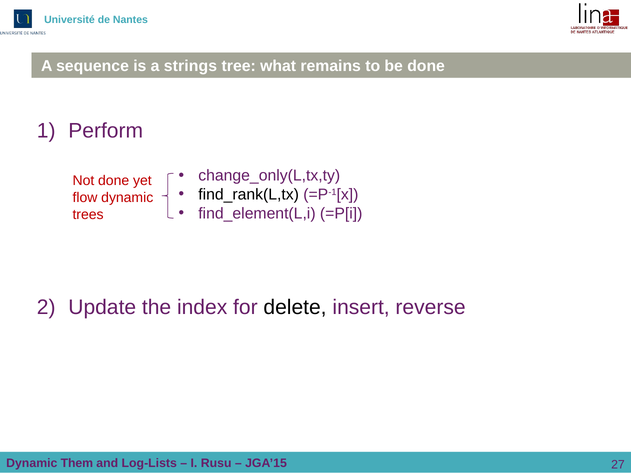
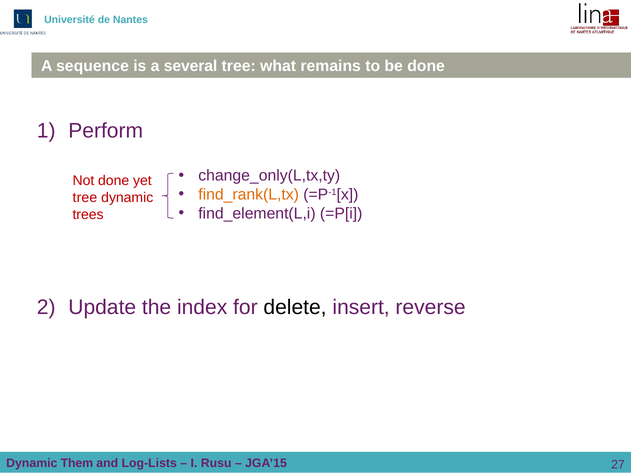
strings: strings -> several (191, 66)
find_rank(L,tx colour: black -> orange (249, 195)
flow: flow -> tree (85, 198)
